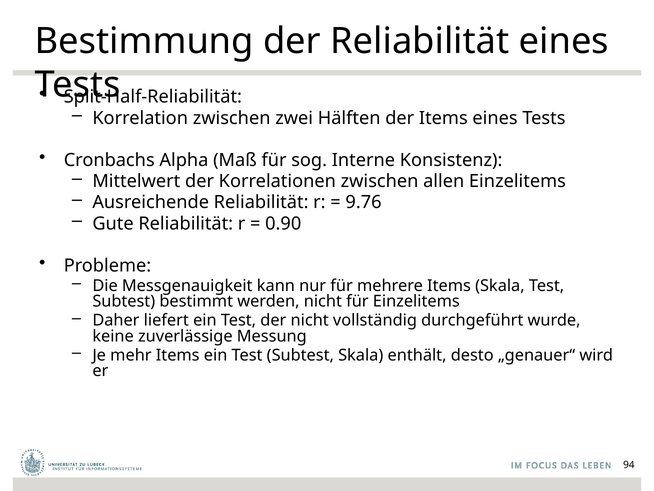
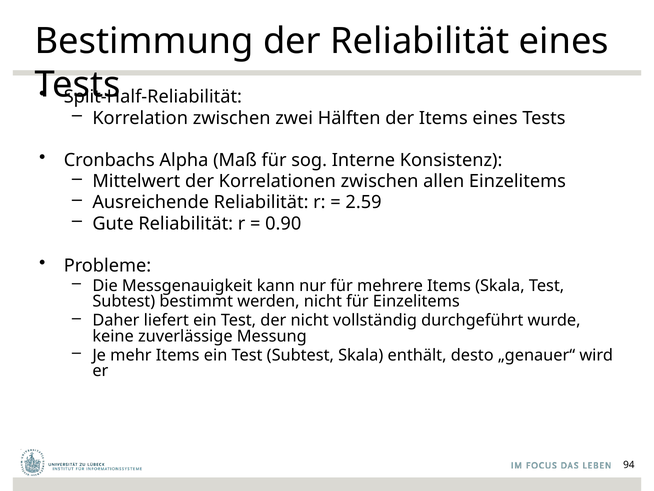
9.76: 9.76 -> 2.59 (364, 202)
